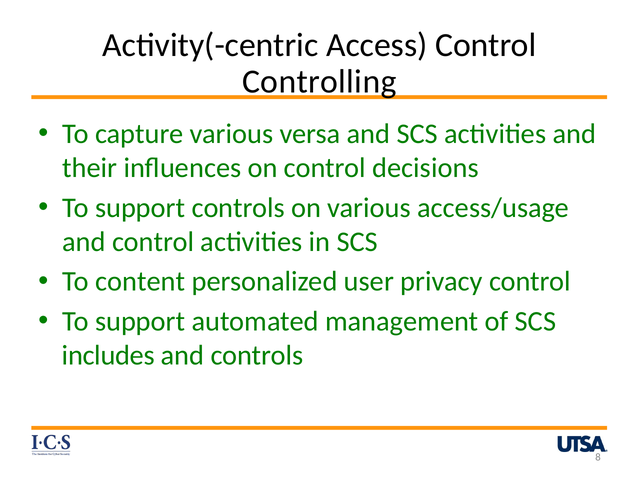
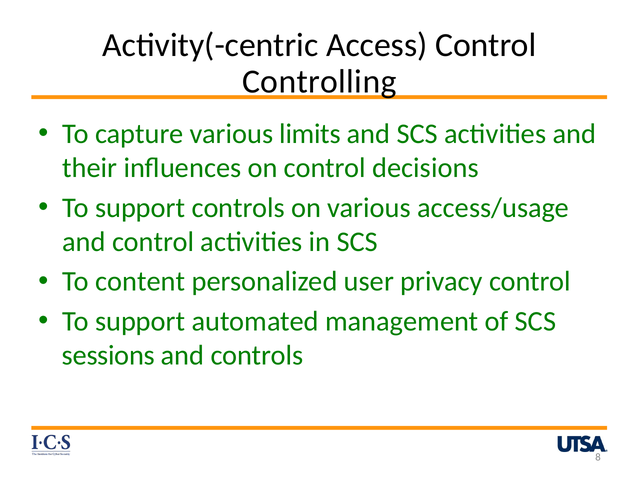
versa: versa -> limits (310, 134)
includes: includes -> sessions (108, 356)
